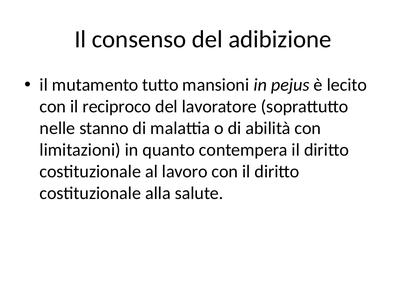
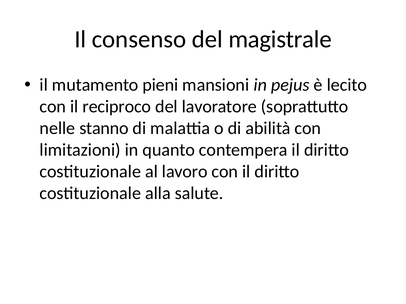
adibizione: adibizione -> magistrale (280, 39)
tutto: tutto -> pieni (160, 85)
